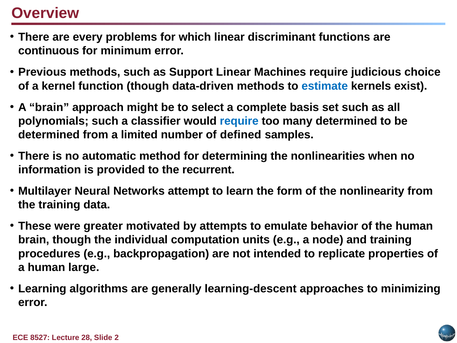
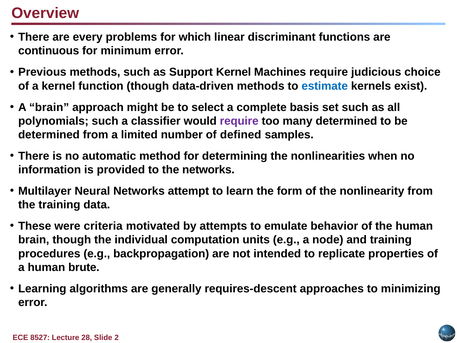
Support Linear: Linear -> Kernel (234, 72)
require colour: blue -> purple (239, 121)
the recurrent: recurrent -> networks (208, 170)
greater: greater -> criteria (103, 226)
large: large -> brute (84, 267)
learning-descent: learning-descent -> requires-descent (251, 288)
